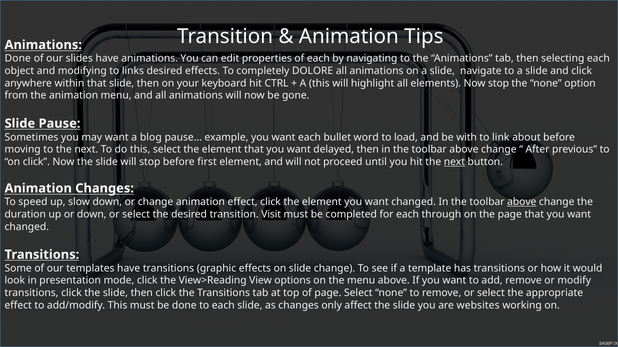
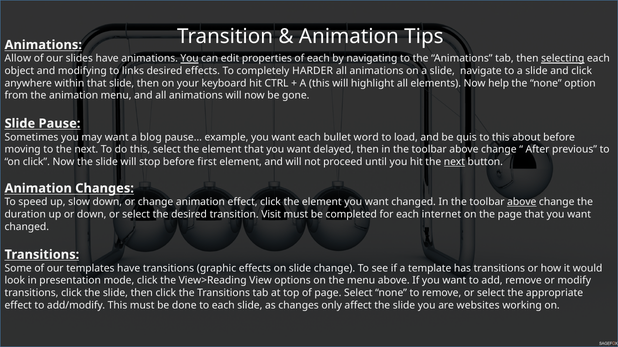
Done: Done -> Allow (18, 59)
You underline: none -> present (190, 59)
selecting underline: none -> present (563, 59)
DOLORE: DOLORE -> HARDER (313, 71)
Now stop: stop -> help (499, 83)
with: with -> quis (466, 137)
to link: link -> this (501, 137)
through: through -> internet (441, 215)
